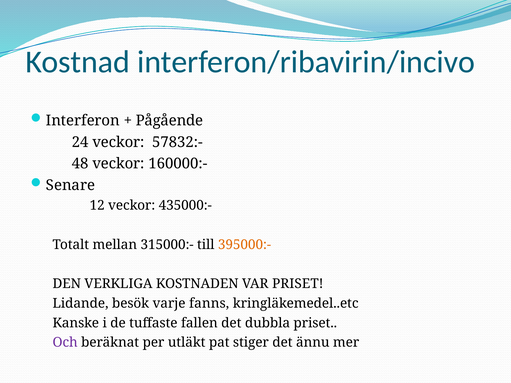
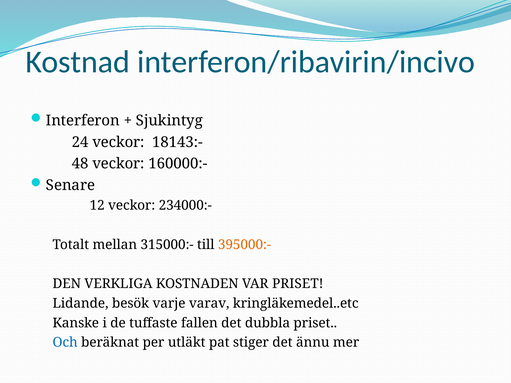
Pågående: Pågående -> Sjukintyg (169, 121)
57832:-: 57832:- -> 18143:- (178, 142)
435000:-: 435000:- -> 234000:- (185, 206)
fanns: fanns -> varav (209, 304)
Och colour: purple -> blue (65, 343)
